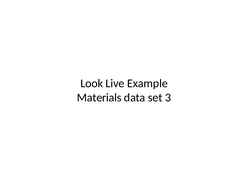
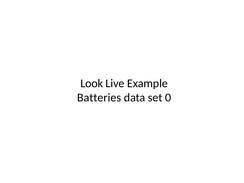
Materials: Materials -> Batteries (99, 98)
3: 3 -> 0 (168, 98)
